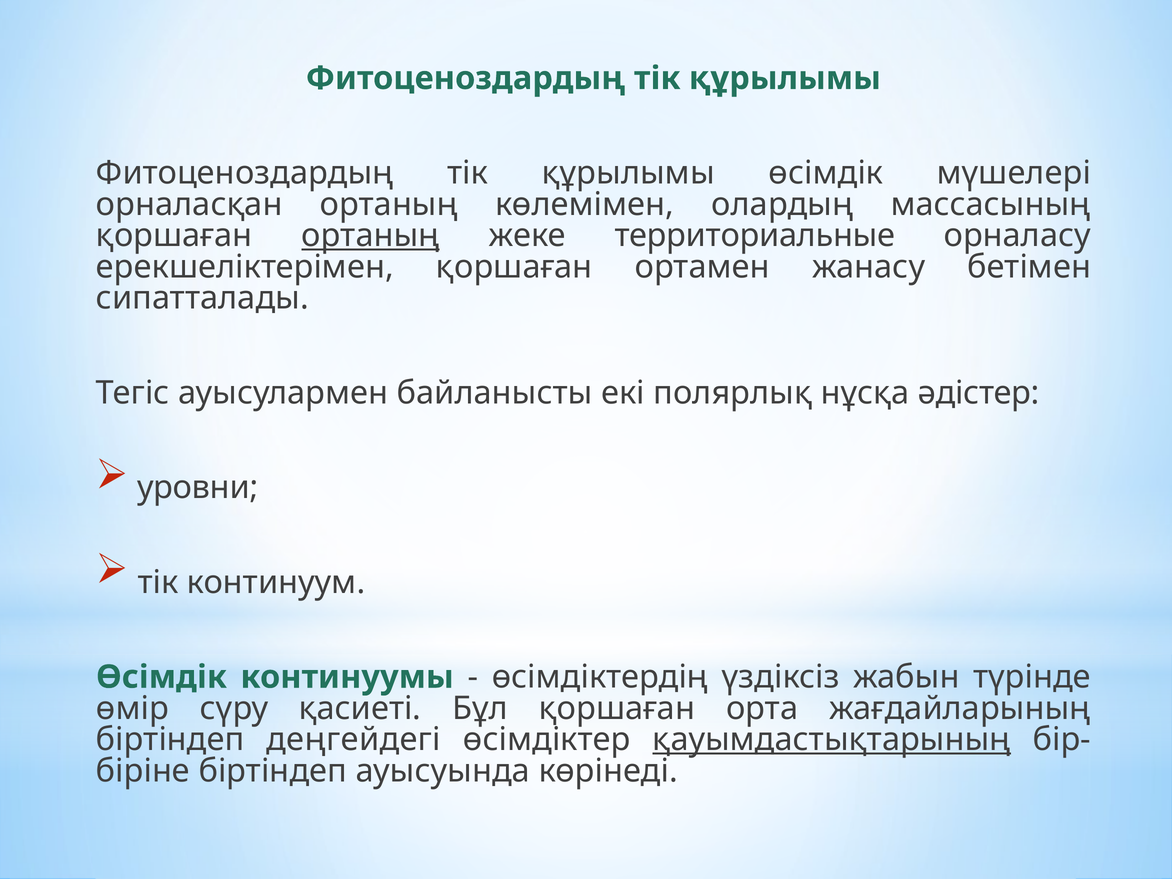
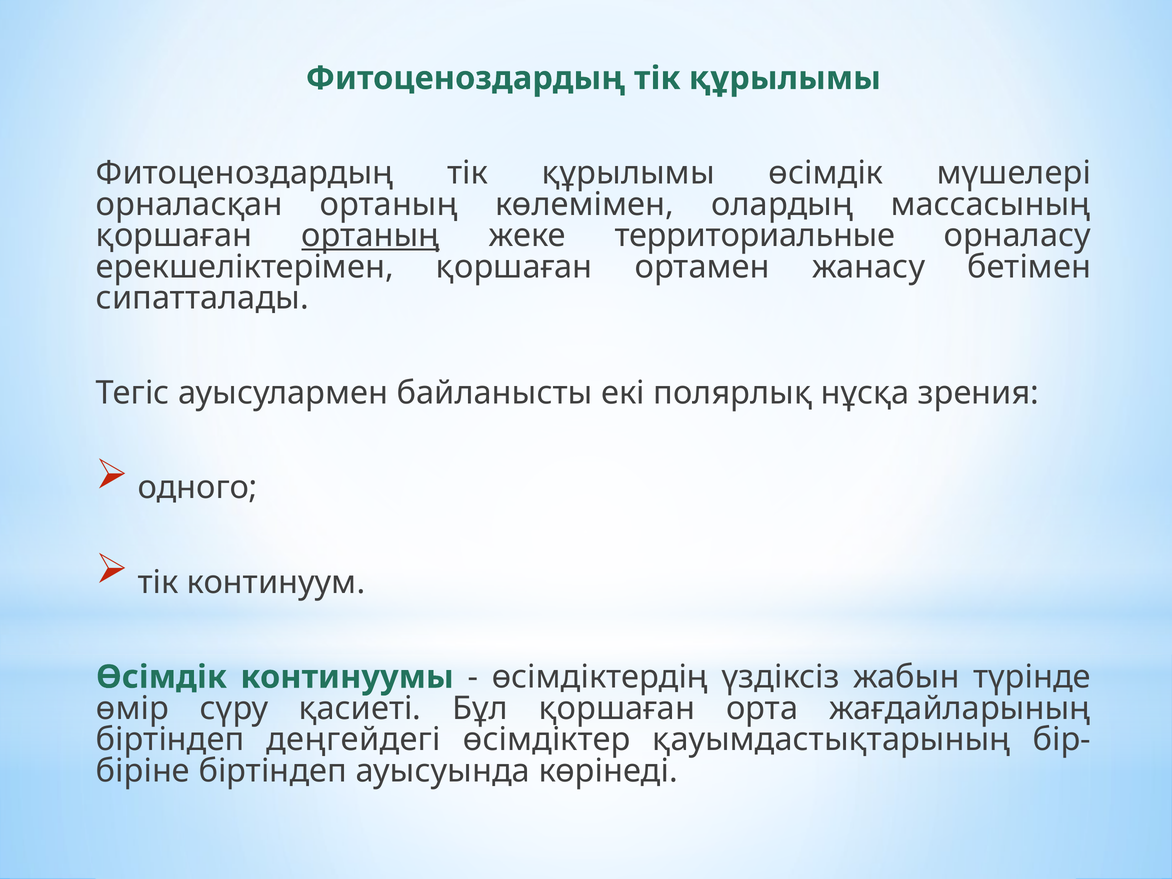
әдістер: әдістер -> зрения (979, 393)
уровни: уровни -> одного (198, 488)
қауымдастықтарының underline: present -> none (832, 740)
